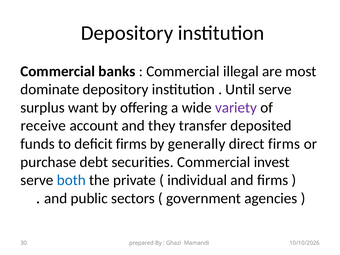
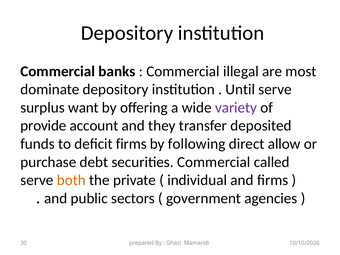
receive: receive -> provide (43, 126)
generally: generally -> following (197, 144)
direct firms: firms -> allow (284, 144)
invest: invest -> called (272, 162)
both colour: blue -> orange (71, 180)
